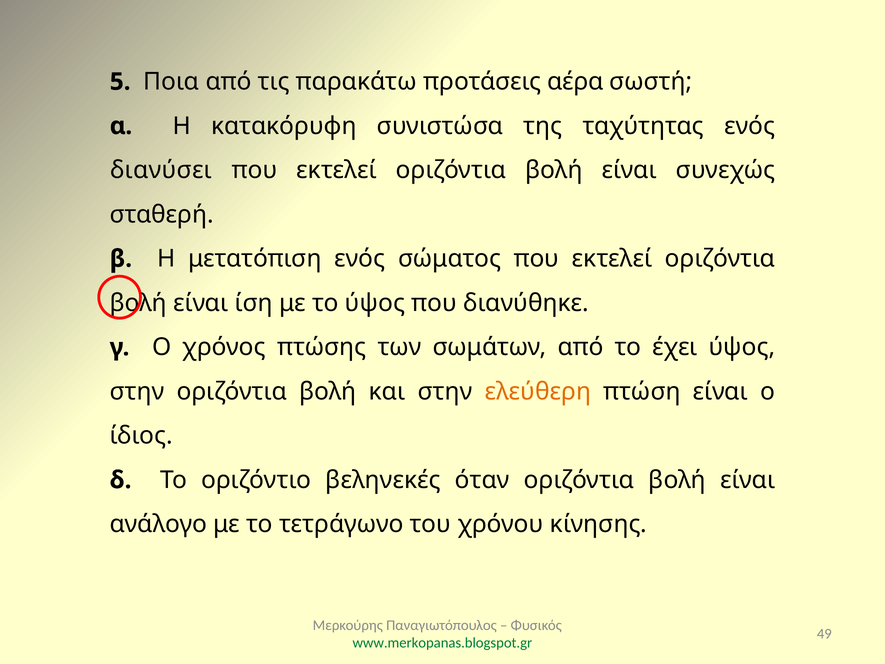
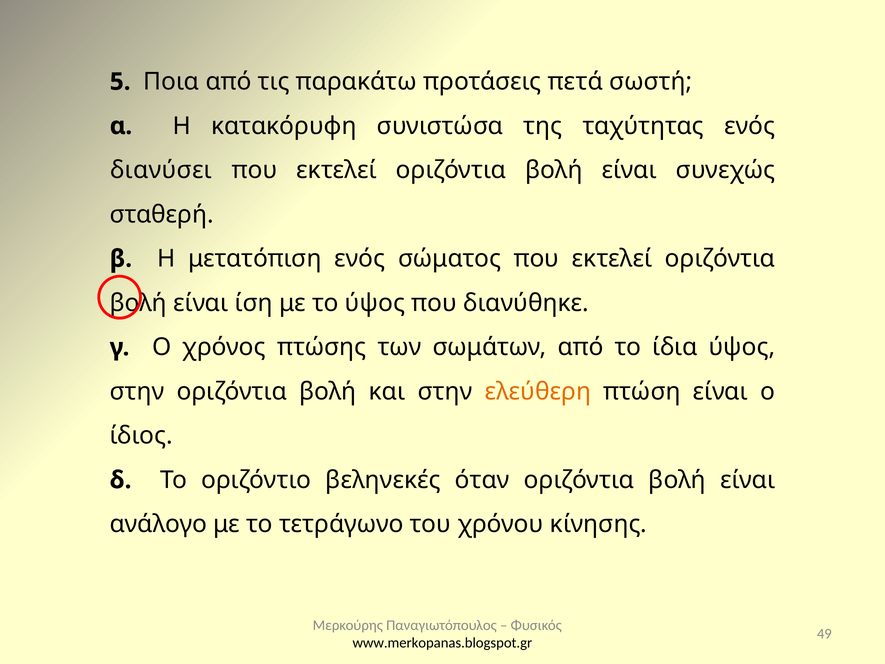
αέρα: αέρα -> πετά (575, 82)
έχει: έχει -> ίδια (675, 347)
www.merkopanas.blogspot.gr colour: green -> black (442, 643)
